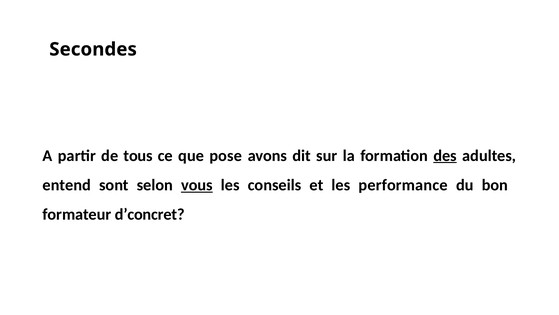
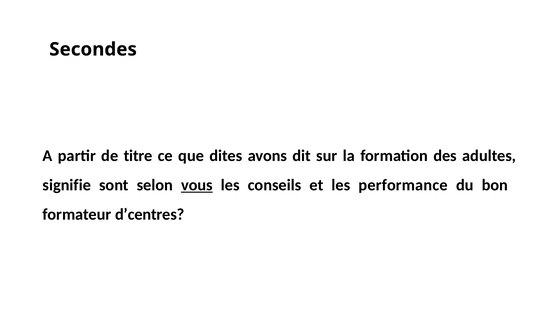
tous: tous -> titre (138, 155)
pose: pose -> dites (226, 155)
des underline: present -> none (445, 155)
entend: entend -> signifie (67, 185)
d’concret: d’concret -> d’centres (150, 214)
